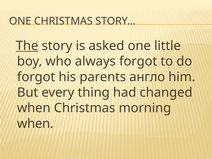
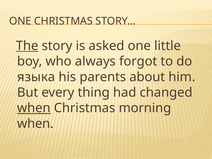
forgot: forgot -> языка (36, 77)
англо: англо -> about (147, 77)
when underline: none -> present (34, 108)
